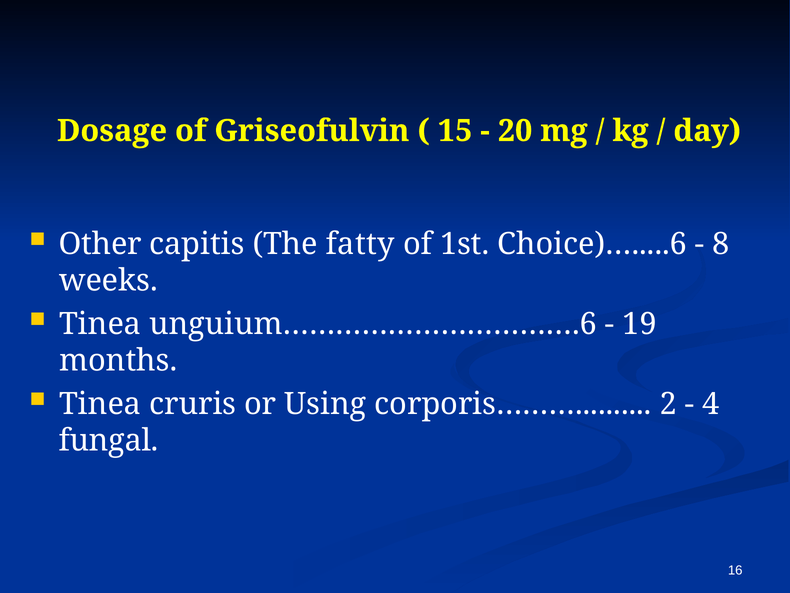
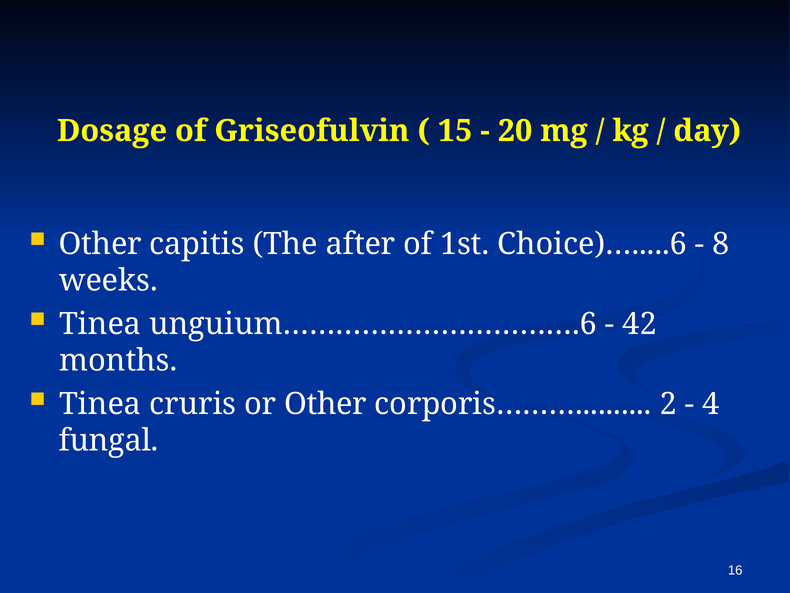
fatty: fatty -> after (361, 244)
19: 19 -> 42 (640, 324)
or Using: Using -> Other (326, 404)
